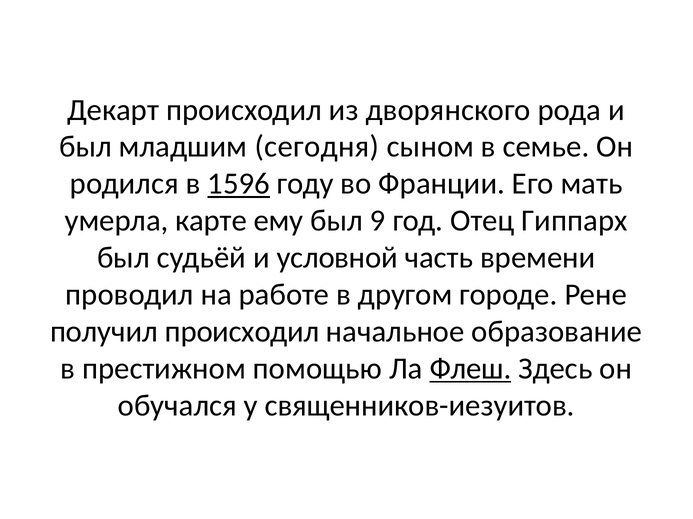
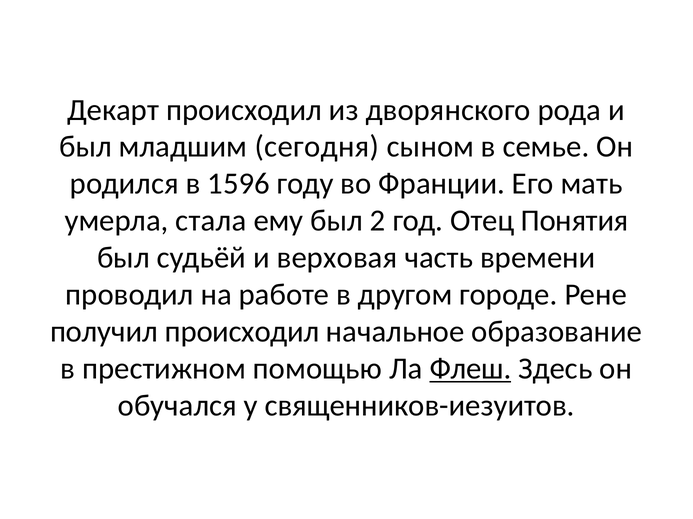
1596 underline: present -> none (239, 184)
карте: карте -> стала (211, 221)
9: 9 -> 2 (378, 221)
Гиппарх: Гиппарх -> Понятия (575, 221)
условной: условной -> верховая (337, 258)
